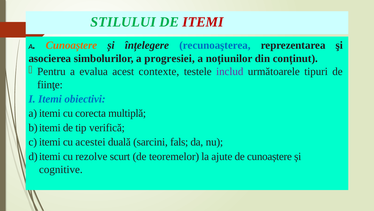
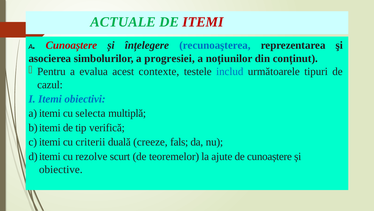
STILULUI: STILULUI -> ACTUALE (123, 22)
Cunoaștere colour: orange -> red (71, 45)
includ colour: purple -> blue (230, 71)
fiinţe: fiinţe -> cazul (50, 84)
corecta: corecta -> selecta (90, 113)
acestei: acestei -> criterii (90, 142)
sarcini: sarcini -> creeze (150, 142)
cognitive: cognitive -> obiective (61, 169)
